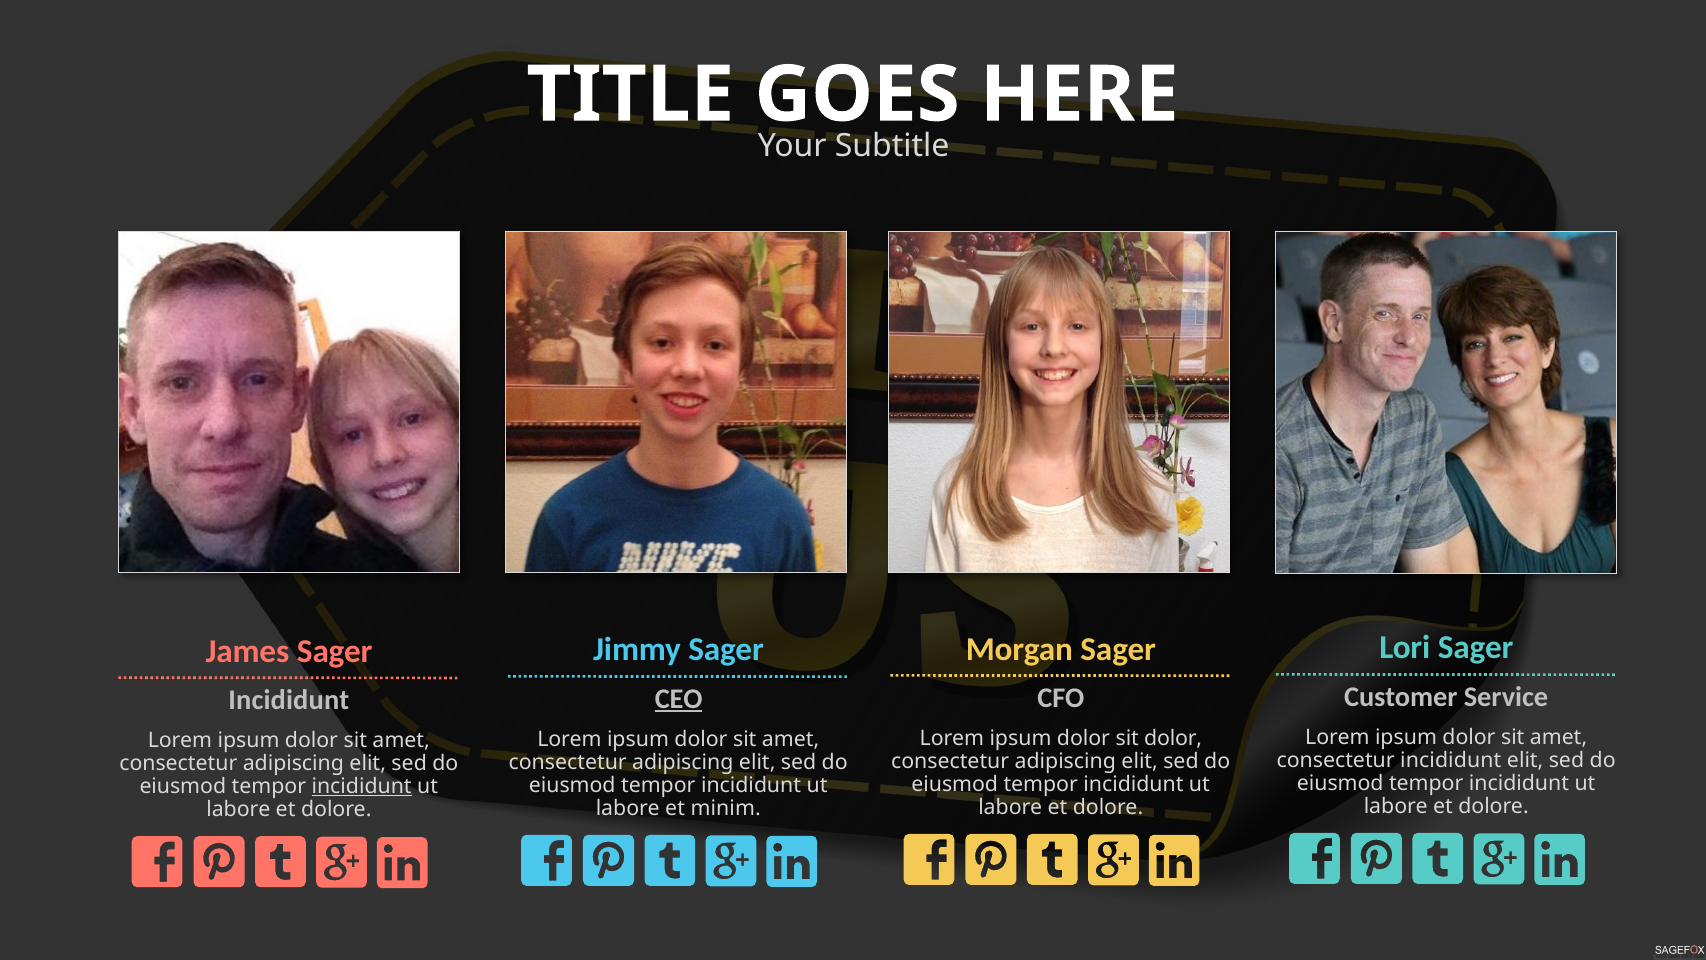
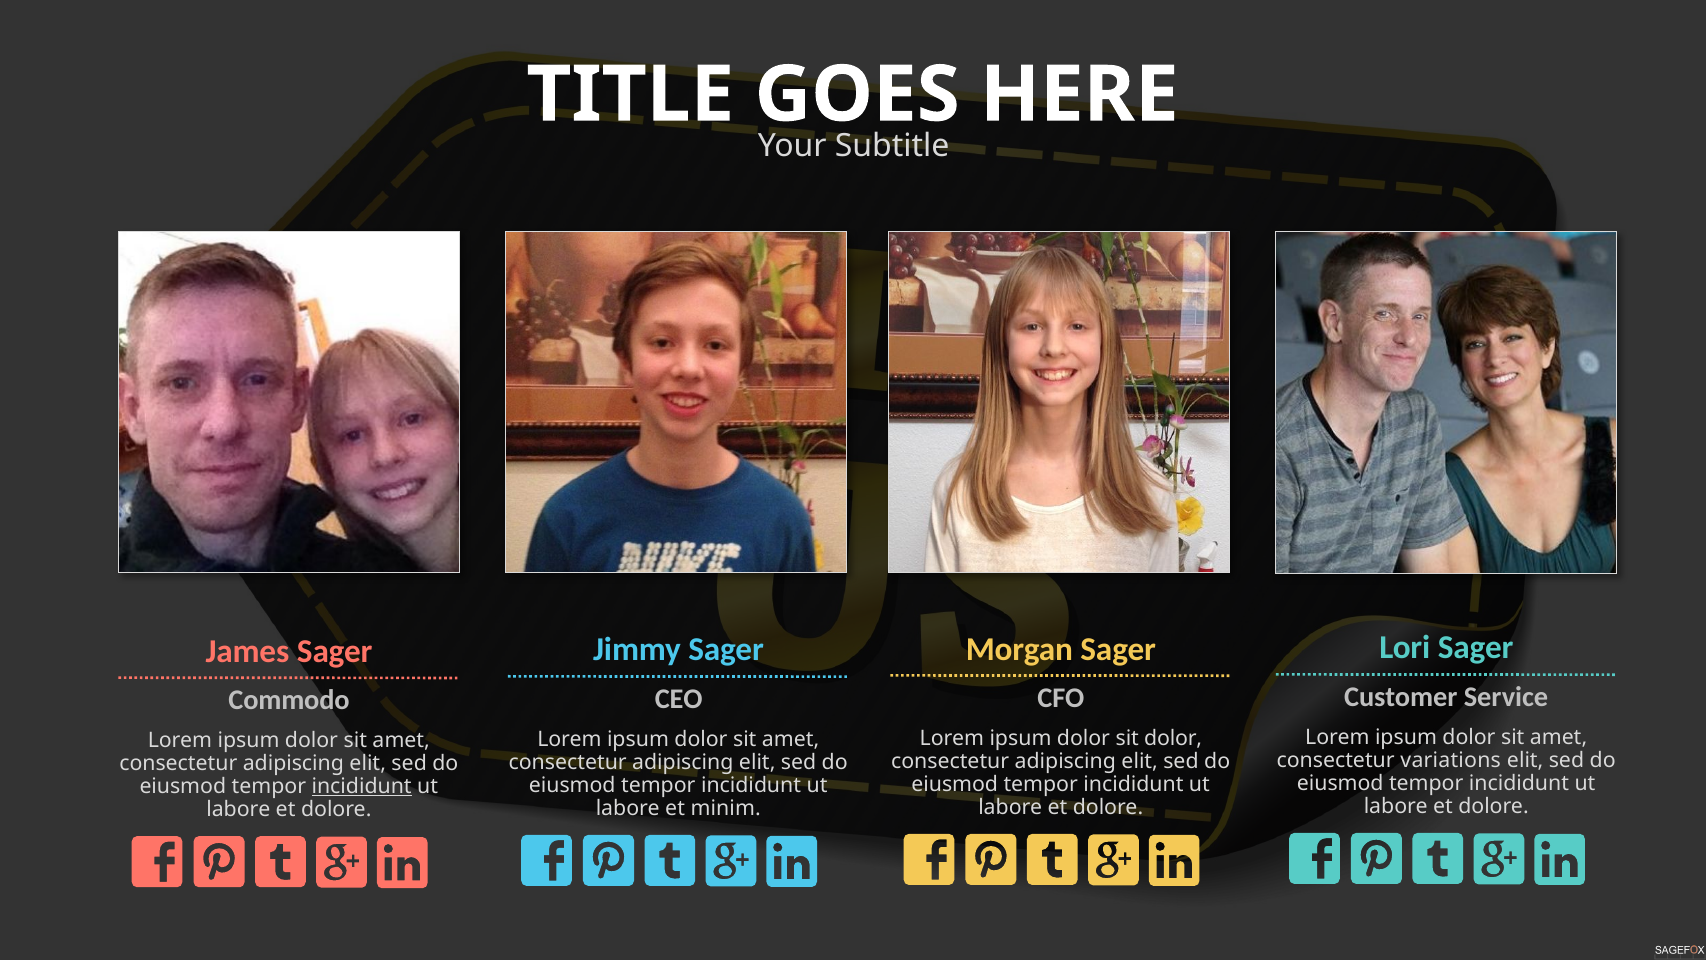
CEO underline: present -> none (679, 699)
Incididunt: Incididunt -> Commodo (289, 700)
consectetur incididunt: incididunt -> variations (1451, 760)
